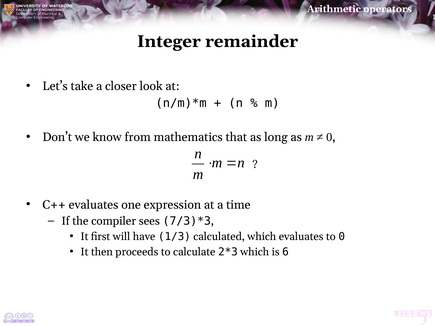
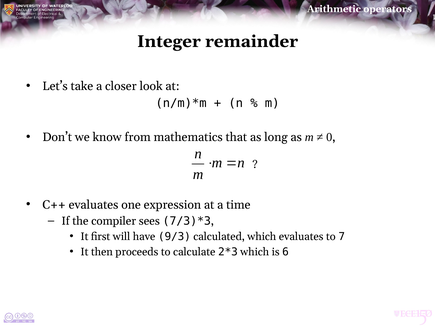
1/3: 1/3 -> 9/3 (174, 237)
to 0: 0 -> 7 (342, 237)
